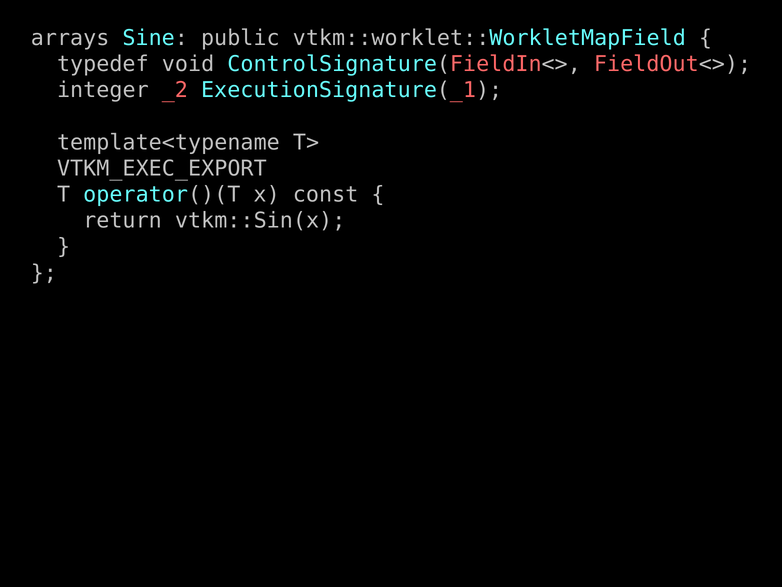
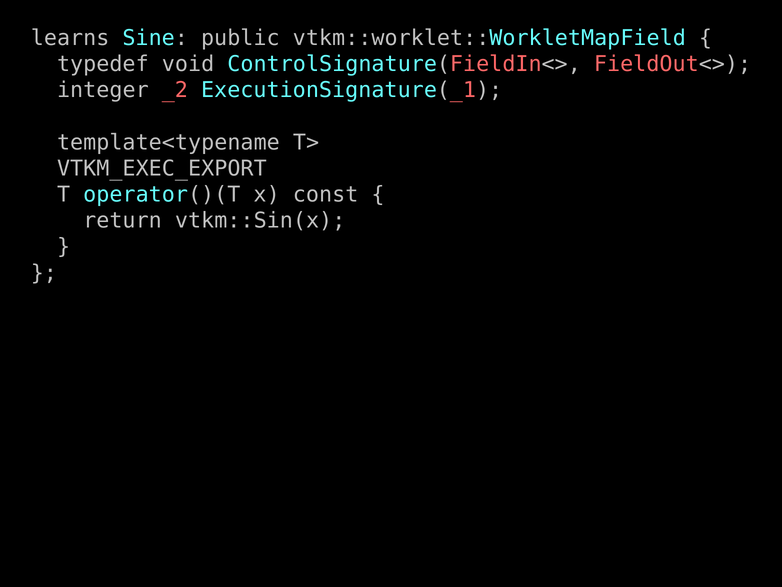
arrays: arrays -> learns (70, 38)
